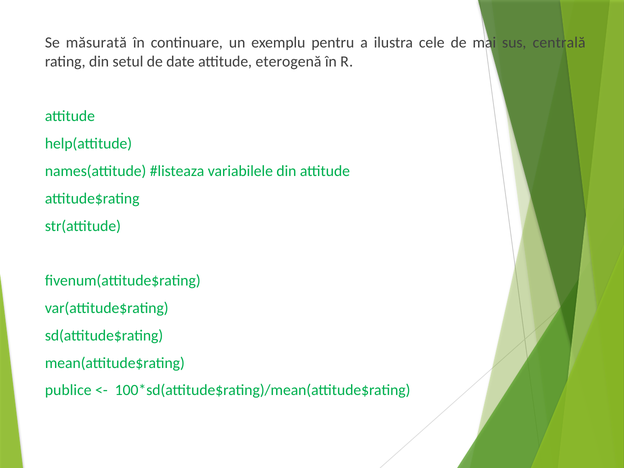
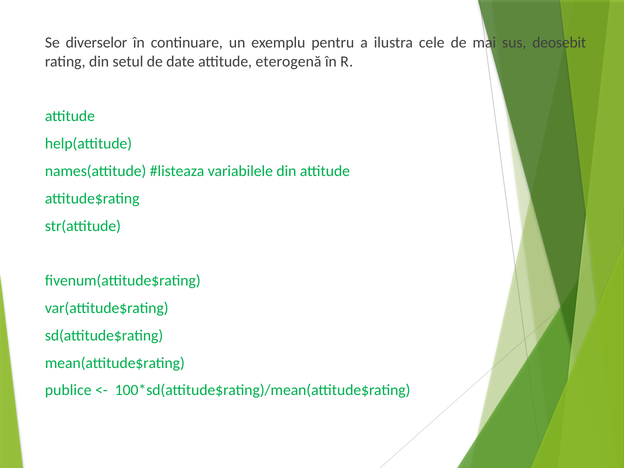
măsurată: măsurată -> diverselor (96, 43)
centrală: centrală -> deosebit (559, 43)
